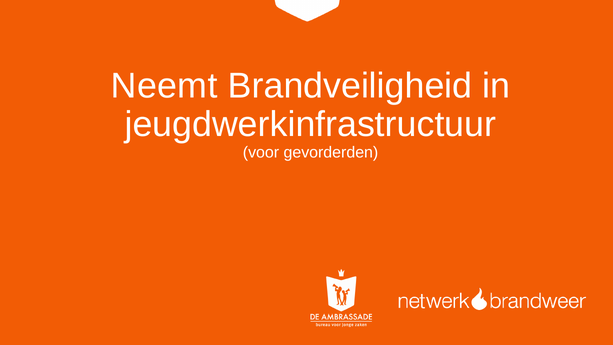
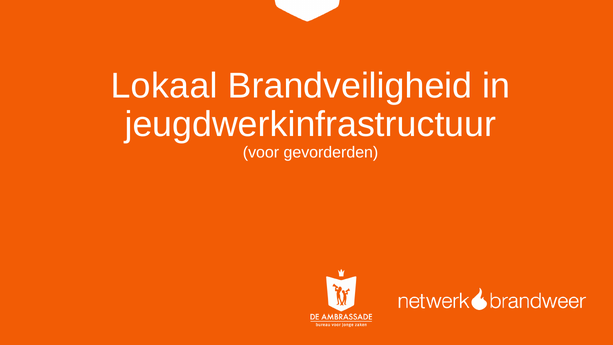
Neemt: Neemt -> Lokaal (164, 86)
